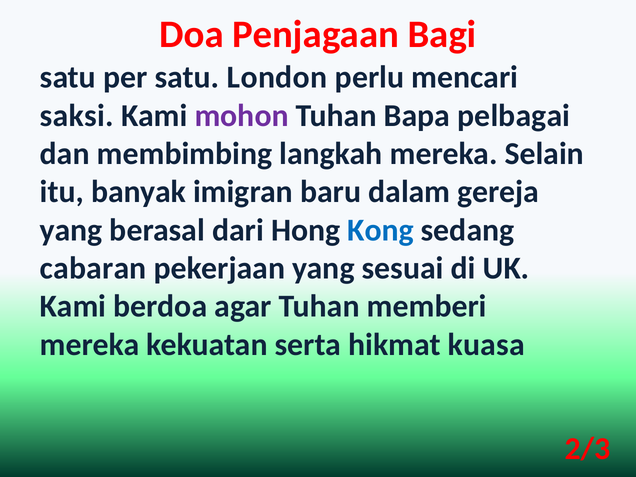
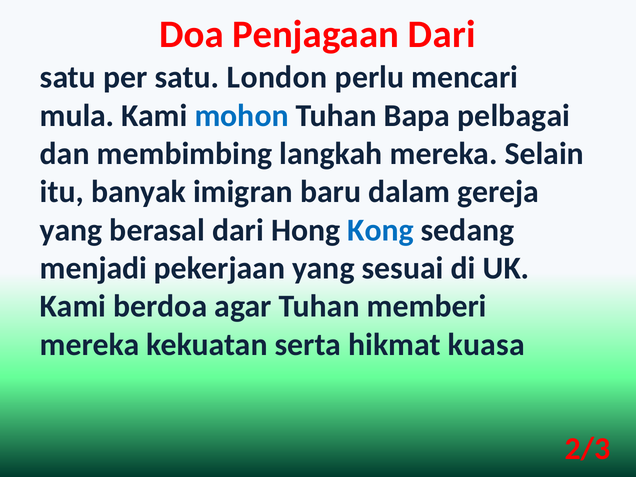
Penjagaan Bagi: Bagi -> Dari (442, 34)
saksi: saksi -> mula (77, 116)
mohon colour: purple -> blue (242, 116)
cabaran: cabaran -> menjadi (93, 268)
